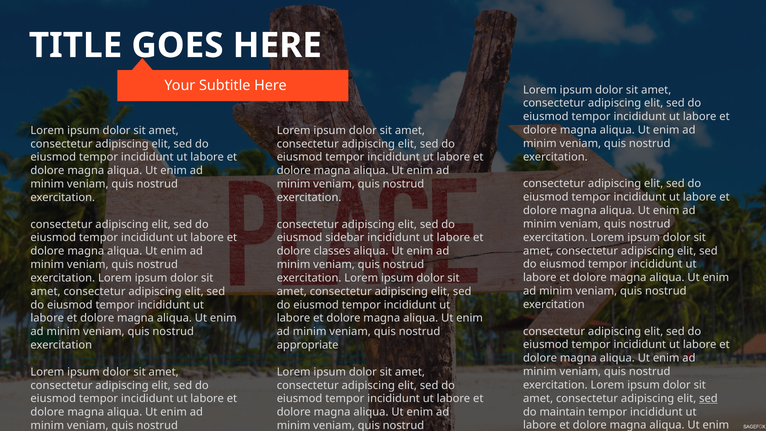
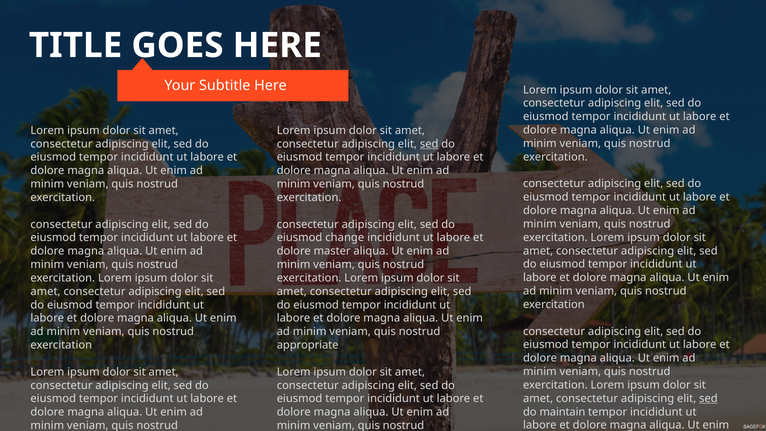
sed underline: none -> present (429, 144)
sidebar: sidebar -> change (345, 238)
classes: classes -> master (332, 251)
